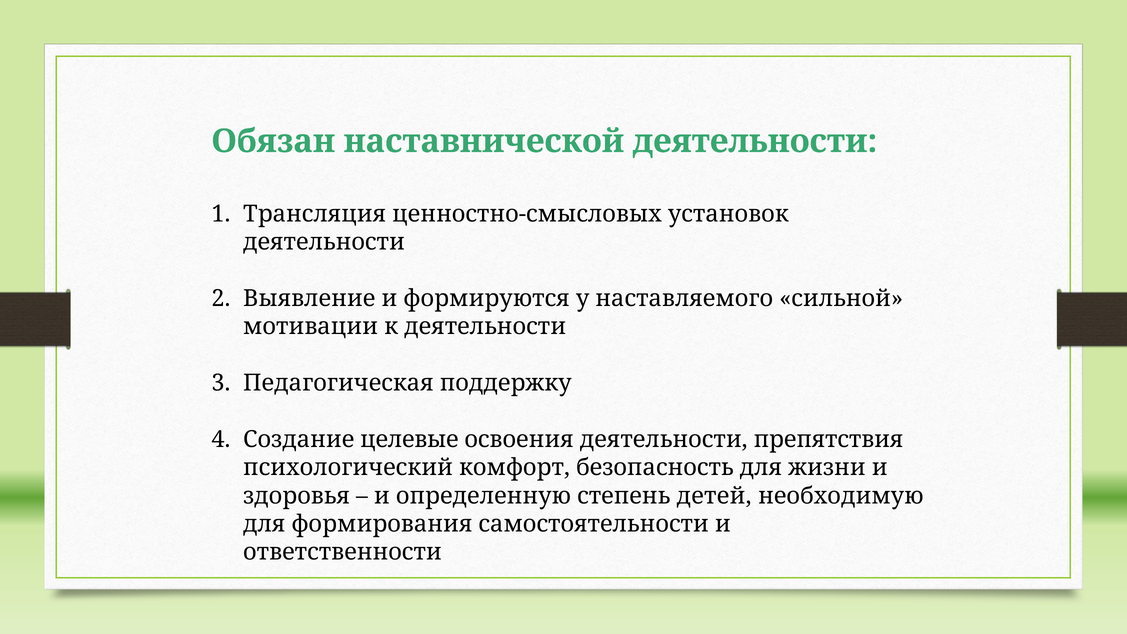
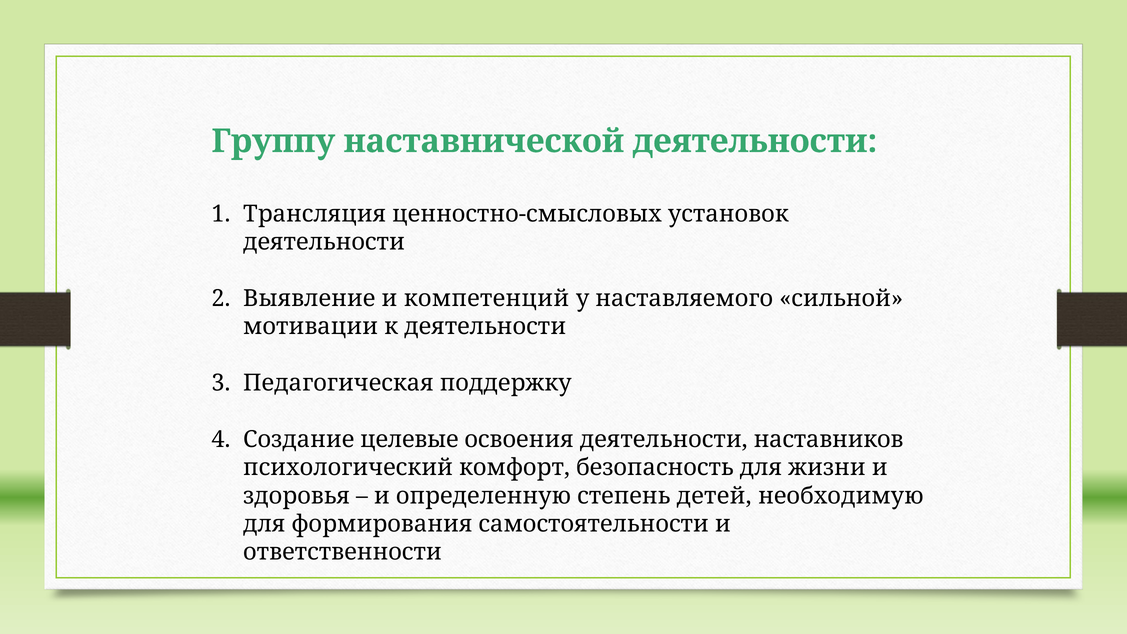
Обязан: Обязан -> Группу (273, 141)
формируются: формируются -> компетенций (486, 298)
препятствия: препятствия -> наставников (829, 439)
